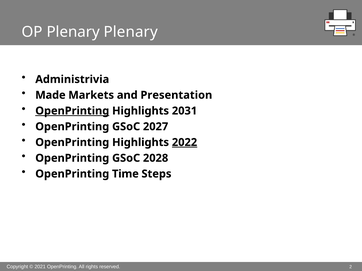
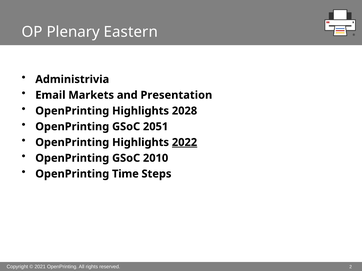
Plenary Plenary: Plenary -> Eastern (131, 32)
Made: Made -> Email (50, 95)
OpenPrinting underline: present -> none (72, 111)
2031: 2031 -> 2028 (185, 111)
2027: 2027 -> 2051 (156, 127)
2028: 2028 -> 2010 (156, 158)
